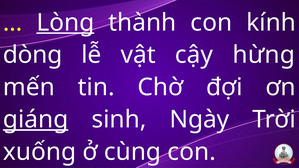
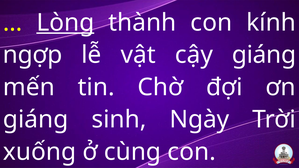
dòng: dòng -> ngợp (33, 55)
cậy hừng: hừng -> giáng (264, 55)
giáng underline: present -> none (36, 120)
